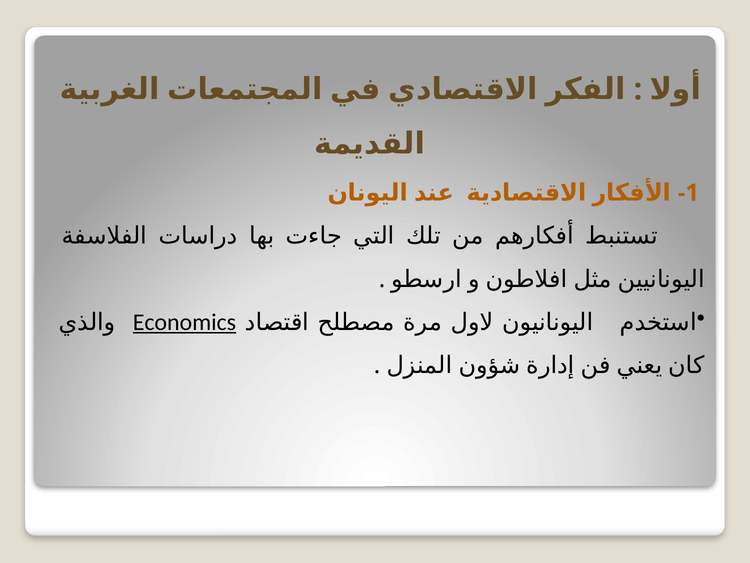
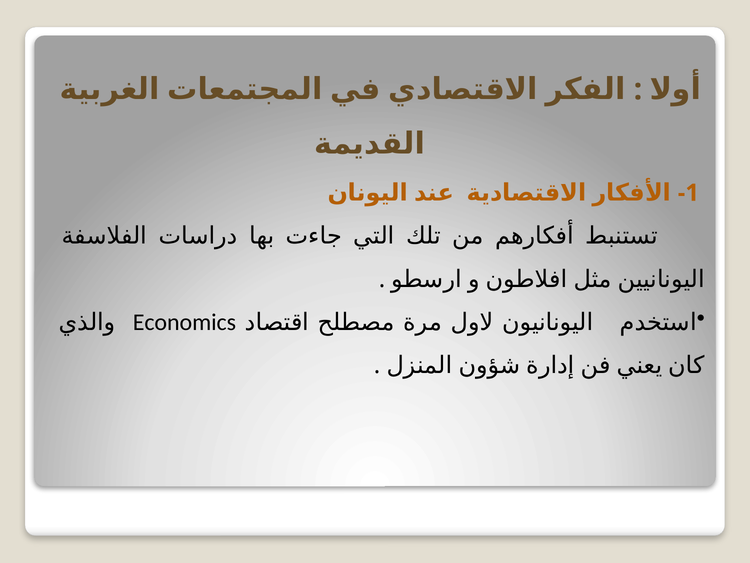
Economics underline: present -> none (184, 322)
